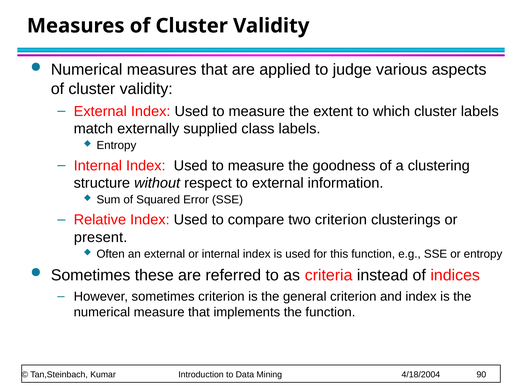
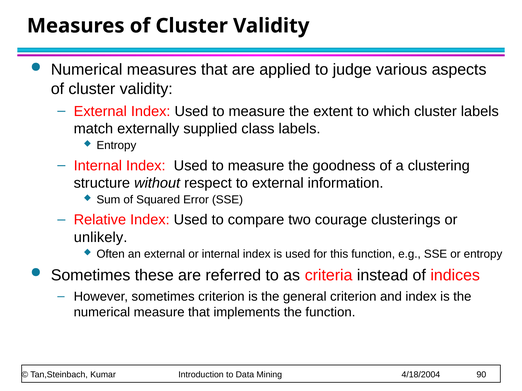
two criterion: criterion -> courage (341, 220)
present: present -> unlikely (101, 238)
